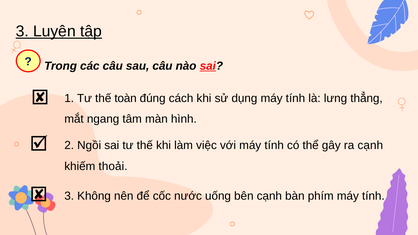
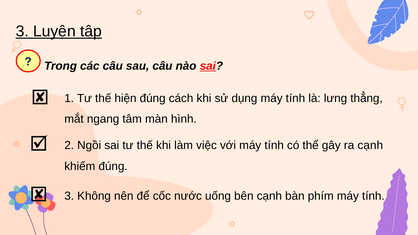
toàn: toàn -> hiện (126, 98)
khiếm thoải: thoải -> đúng (113, 166)
